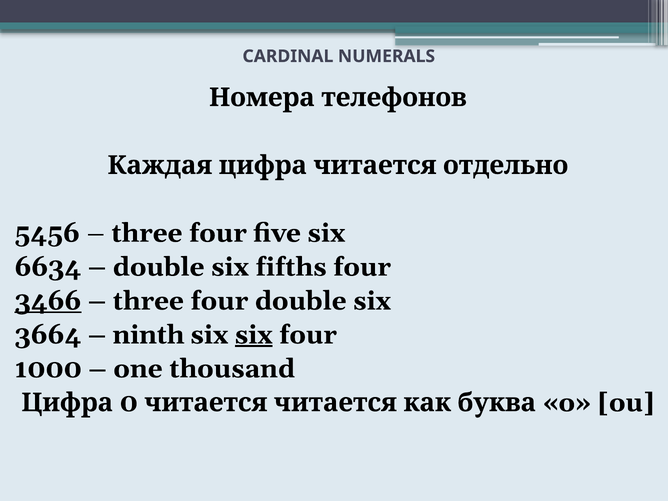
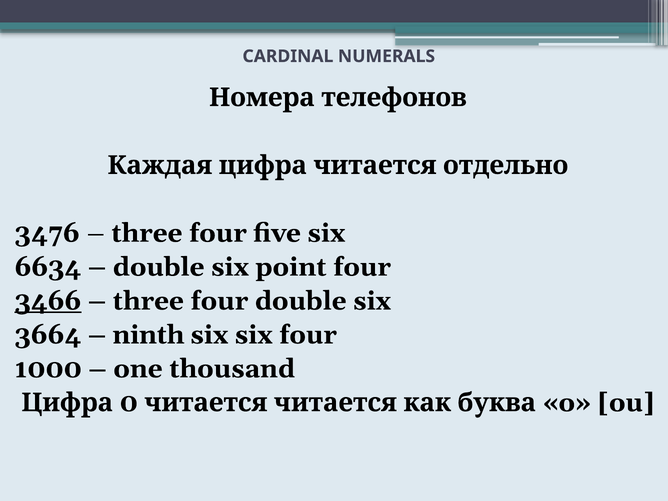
5456: 5456 -> 3476 (47, 233)
fifths: fifths -> point (291, 267)
six underline: present -> none (254, 335)
